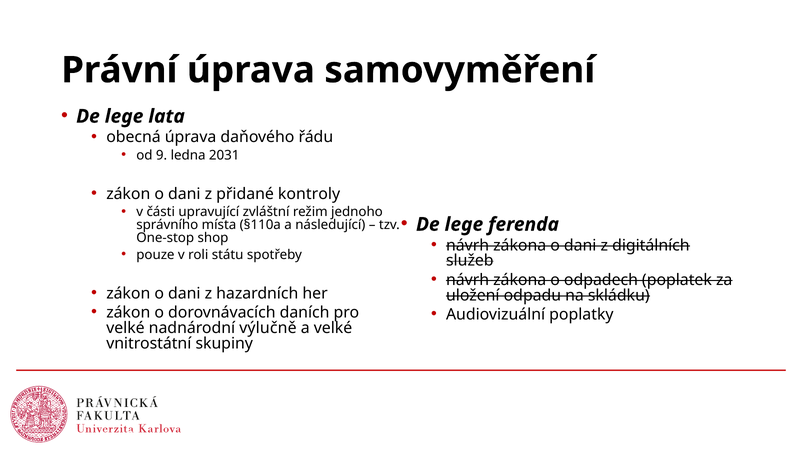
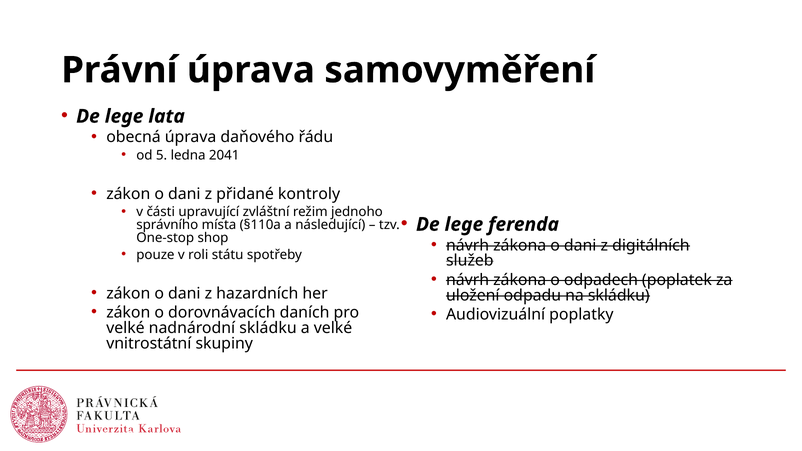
9: 9 -> 5 (162, 155)
2031: 2031 -> 2041 (224, 155)
nadnárodní výlučně: výlučně -> skládku (268, 328)
